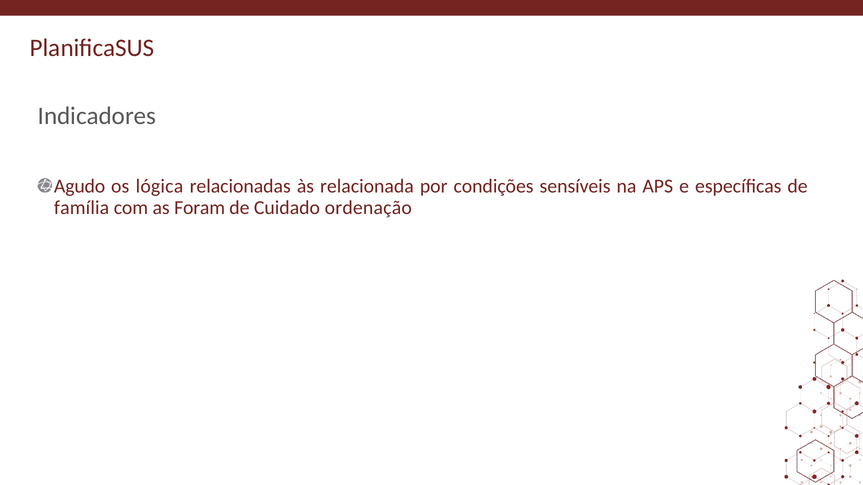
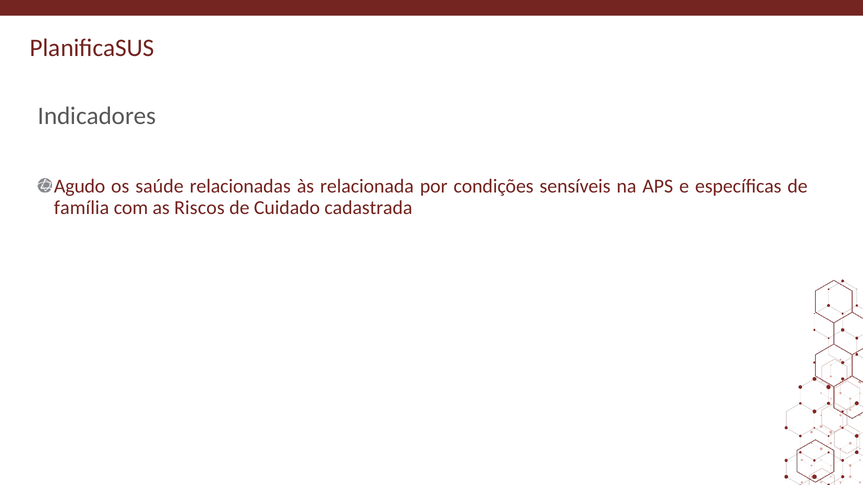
lógica: lógica -> saúde (159, 187)
Foram: Foram -> Riscos (199, 208)
ordenação: ordenação -> cadastrada (368, 208)
